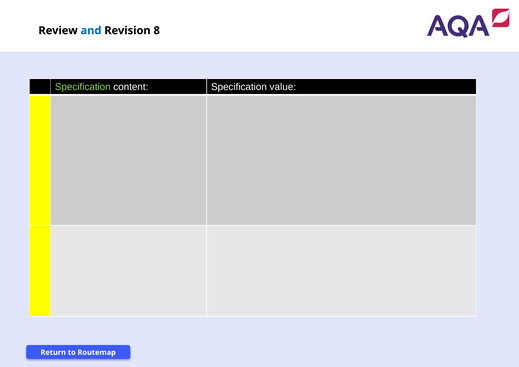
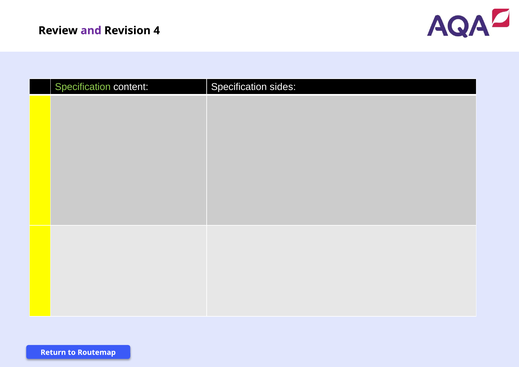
and colour: blue -> purple (91, 31)
8: 8 -> 4 (157, 31)
value: value -> sides (283, 87)
